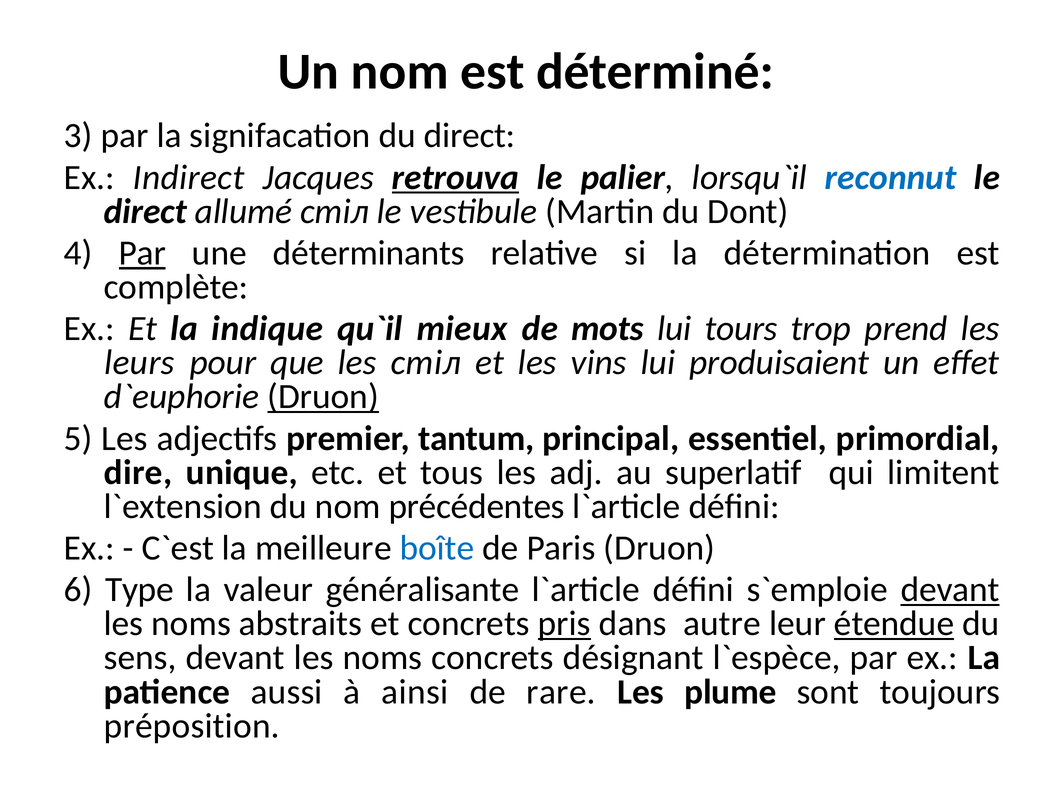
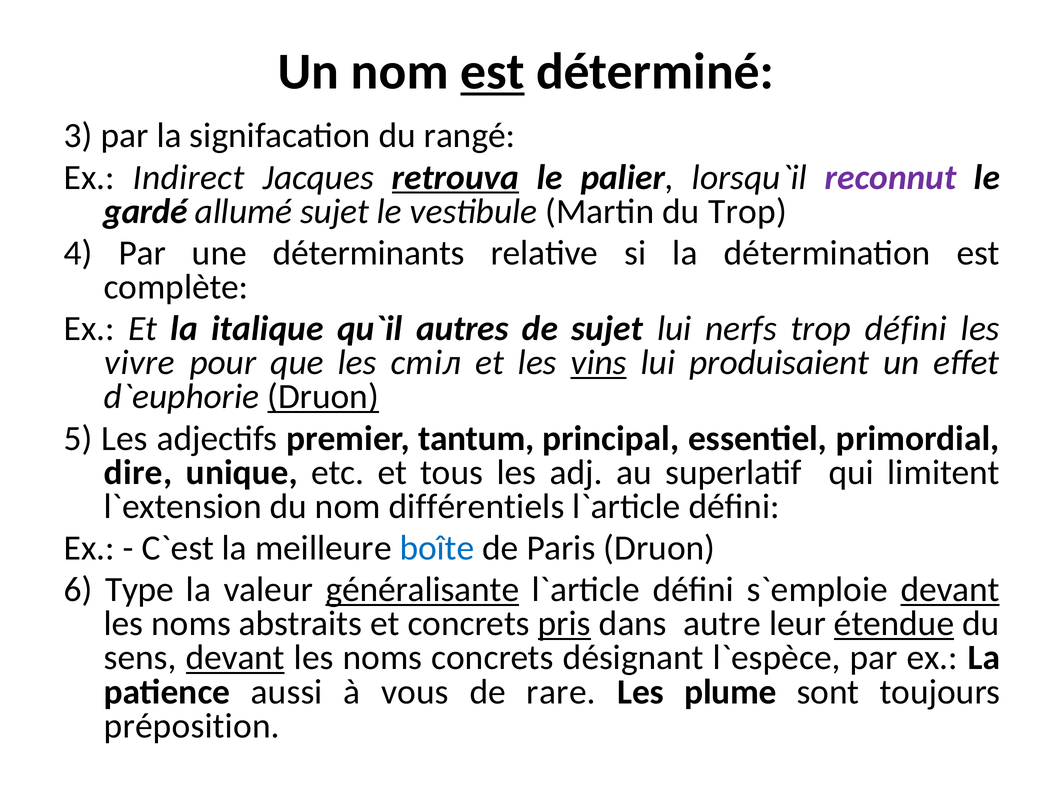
est underline: none -> present (492, 72)
du direct: direct -> rangé (469, 136)
reconnut colour: blue -> purple (891, 177)
direct: direct -> gardé (145, 211)
allumé стіл: стіл -> sujet (335, 211)
du Dont: Dont -> Trop (748, 211)
Par underline: present -> none (142, 253)
indique: indique -> italique (267, 329)
mieux: mieux -> autres (462, 329)
de mots: mots -> sujet (607, 329)
tours: tours -> nerfs (741, 329)
trop prend: prend -> défini (906, 329)
leurs: leurs -> vivre (139, 363)
vins underline: none -> present (599, 363)
précédentes: précédentes -> différentiels (477, 506)
généralisante underline: none -> present (422, 590)
devant underline: none -> present (235, 658)
ainsi: ainsi -> vous (415, 692)
